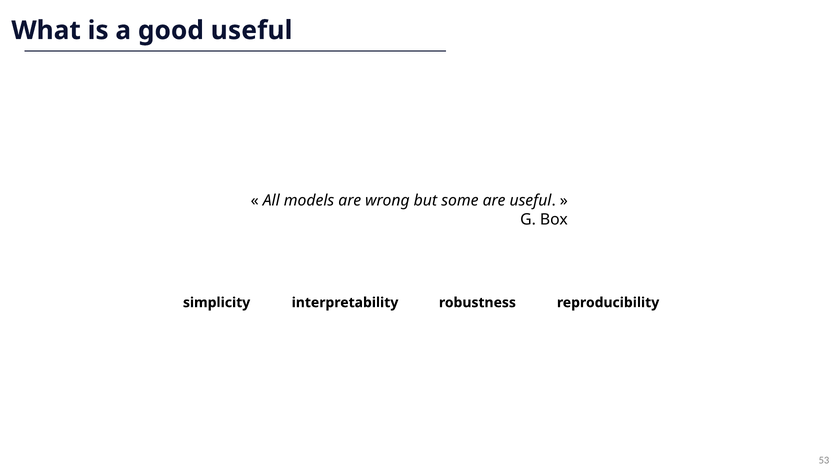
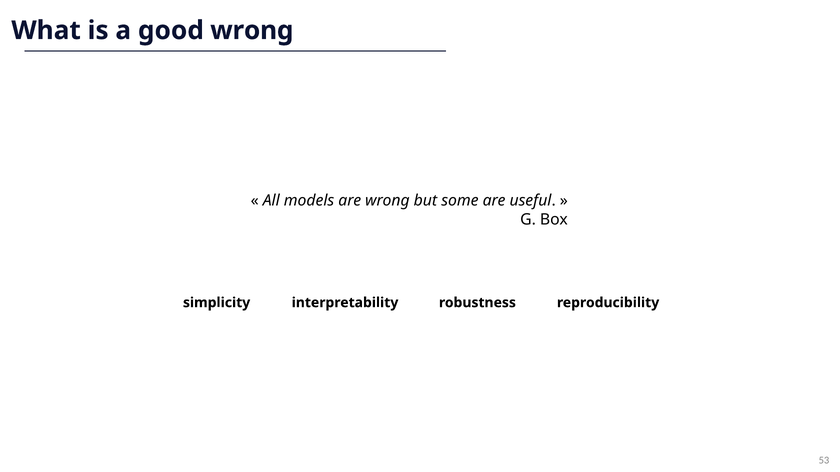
good useful: useful -> wrong (252, 31)
